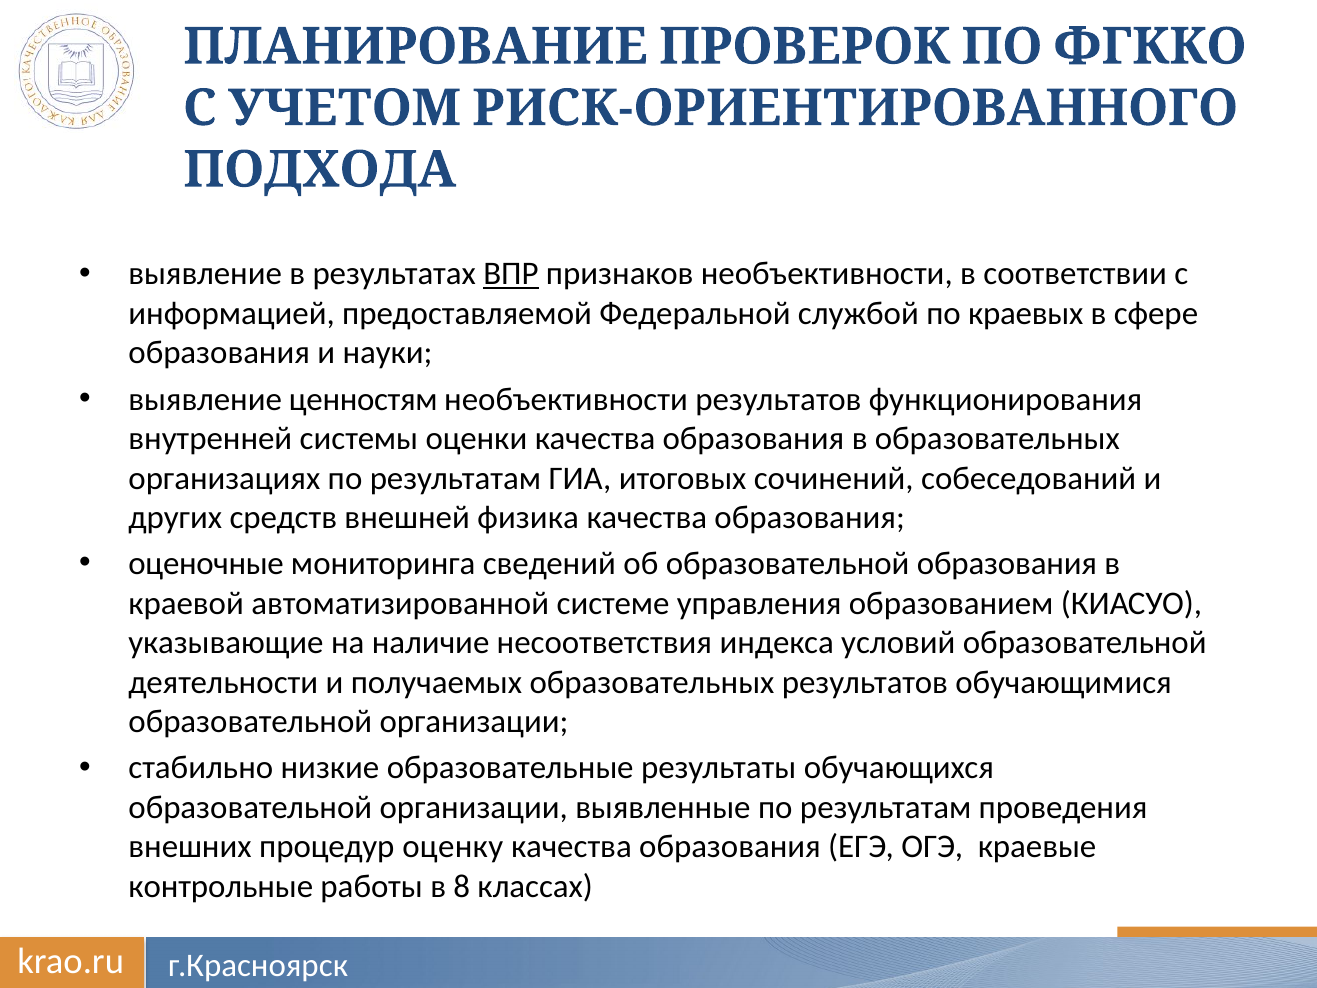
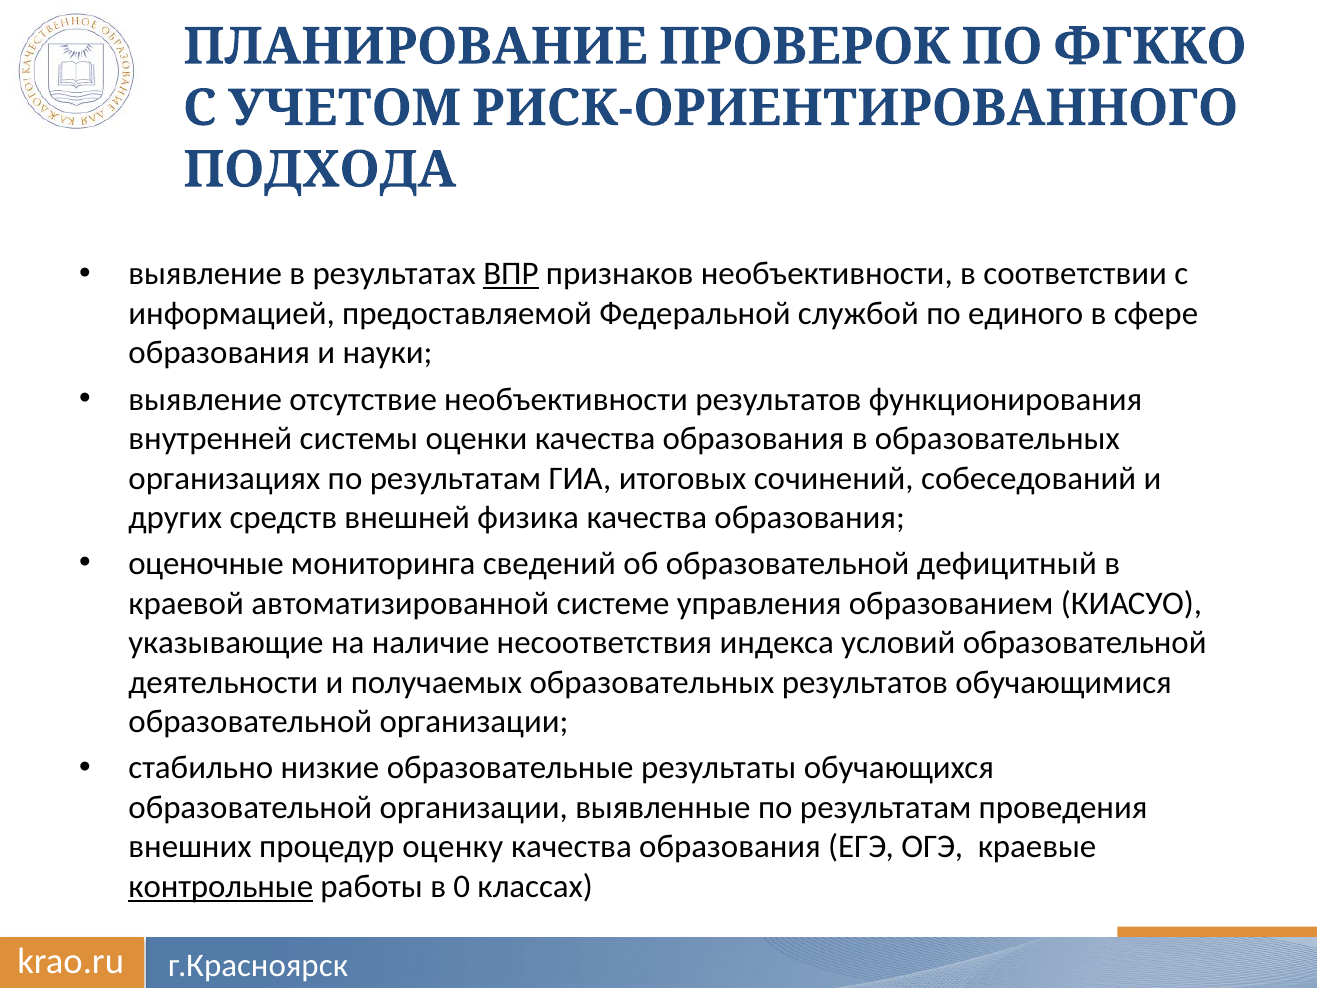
краевых: краевых -> единого (1026, 313)
ценностям: ценностям -> отсутствие (363, 399)
образовательной образования: образования -> дефицитный (1007, 564)
контрольные underline: none -> present (221, 886)
8: 8 -> 0 (462, 886)
